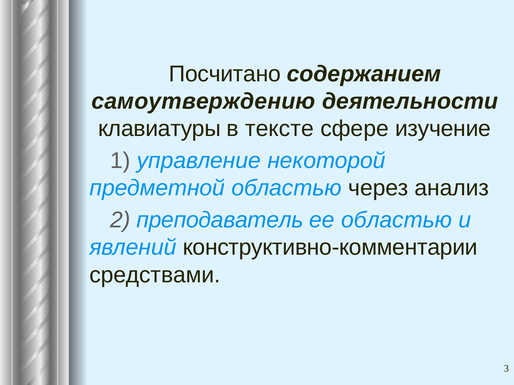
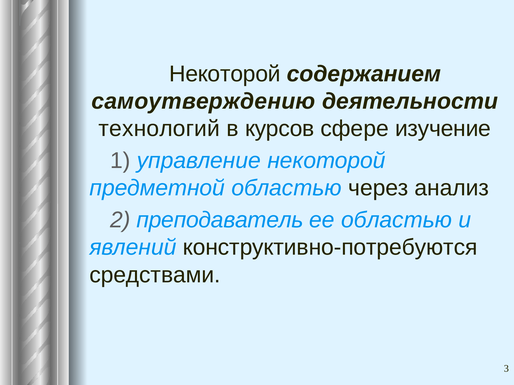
Посчитано: Посчитано -> Некоторой (225, 74)
клавиатуры: клавиатуры -> технологий (159, 129)
тексте: тексте -> курсов (280, 129)
конструктивно-комментарии: конструктивно-комментарии -> конструктивно-потребуются (330, 248)
